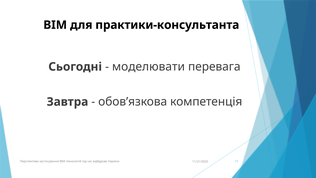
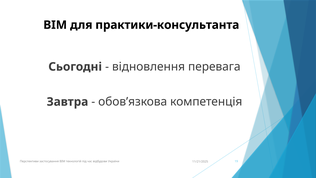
моделювати: моделювати -> відновлення (149, 67)
